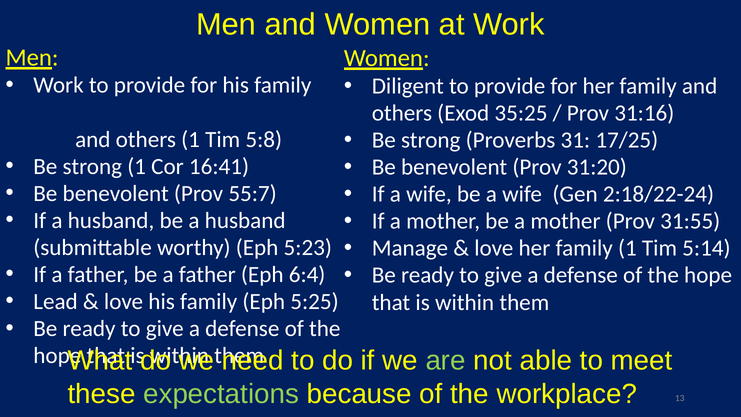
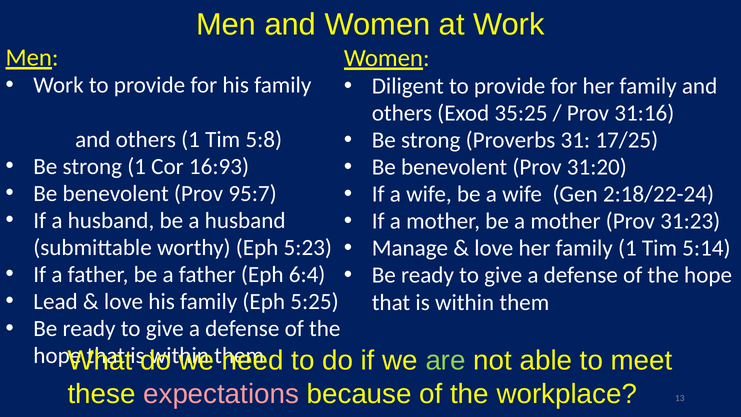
16:41: 16:41 -> 16:93 (219, 166)
55:7: 55:7 -> 95:7 (253, 193)
31:55: 31:55 -> 31:23 (690, 221)
expectations colour: light green -> pink (221, 394)
